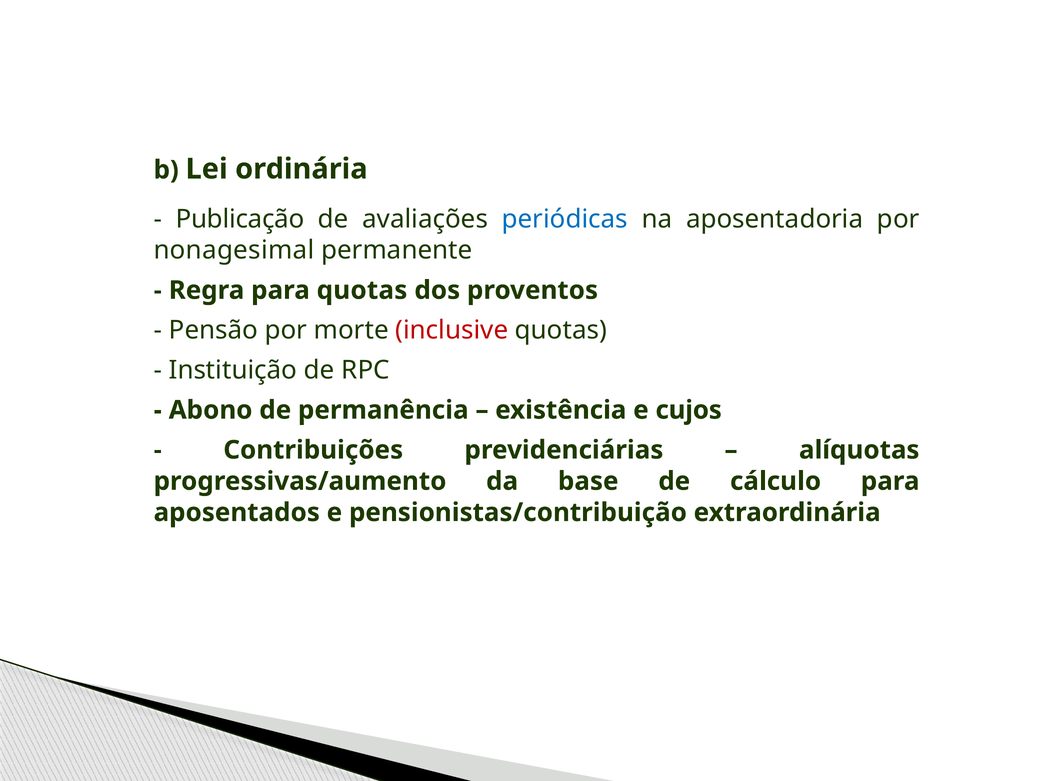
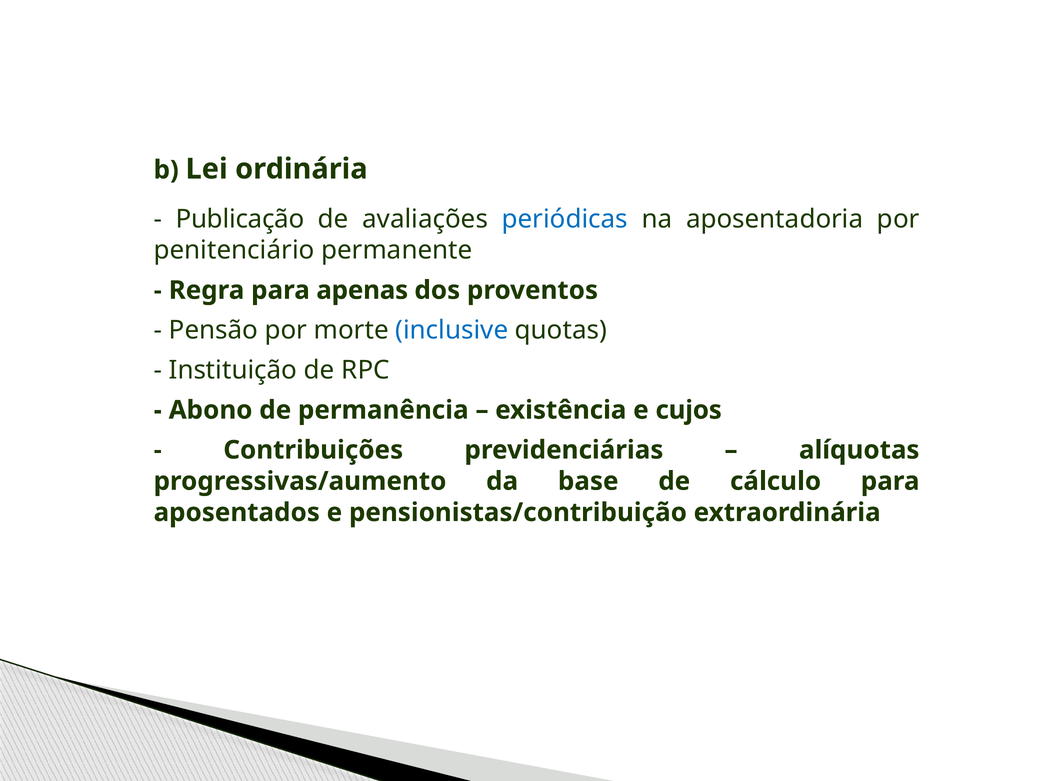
nonagesimal: nonagesimal -> penitenciário (234, 250)
para quotas: quotas -> apenas (362, 290)
inclusive colour: red -> blue (452, 330)
